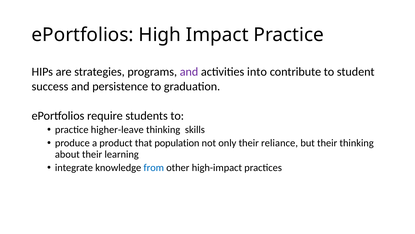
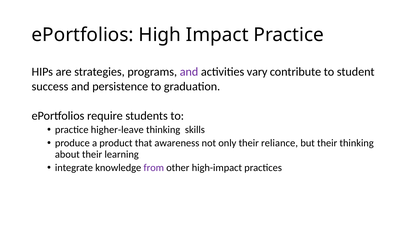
into: into -> vary (257, 72)
population: population -> awareness (177, 143)
from colour: blue -> purple (154, 167)
